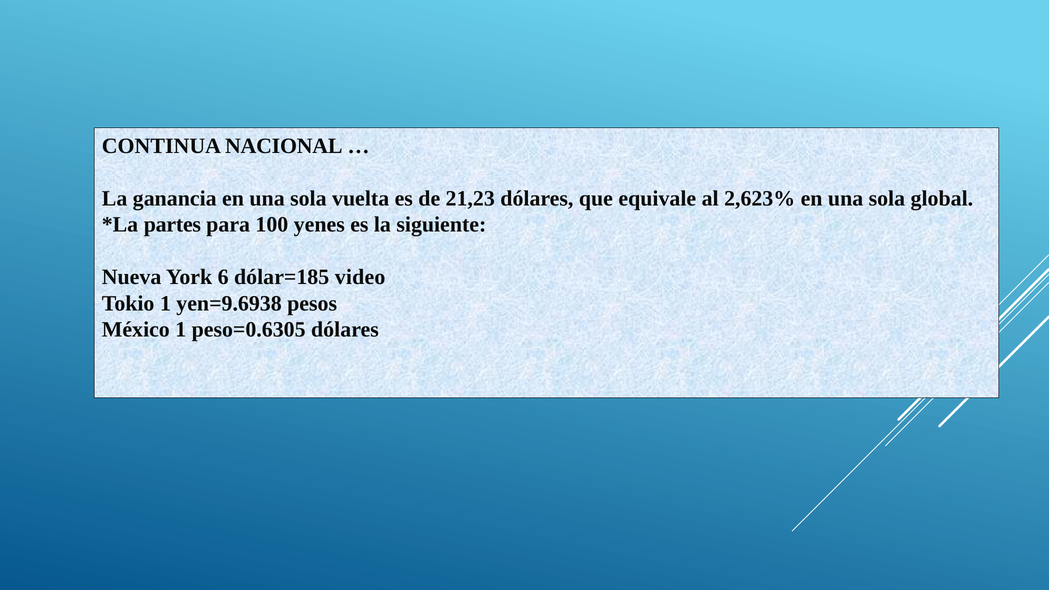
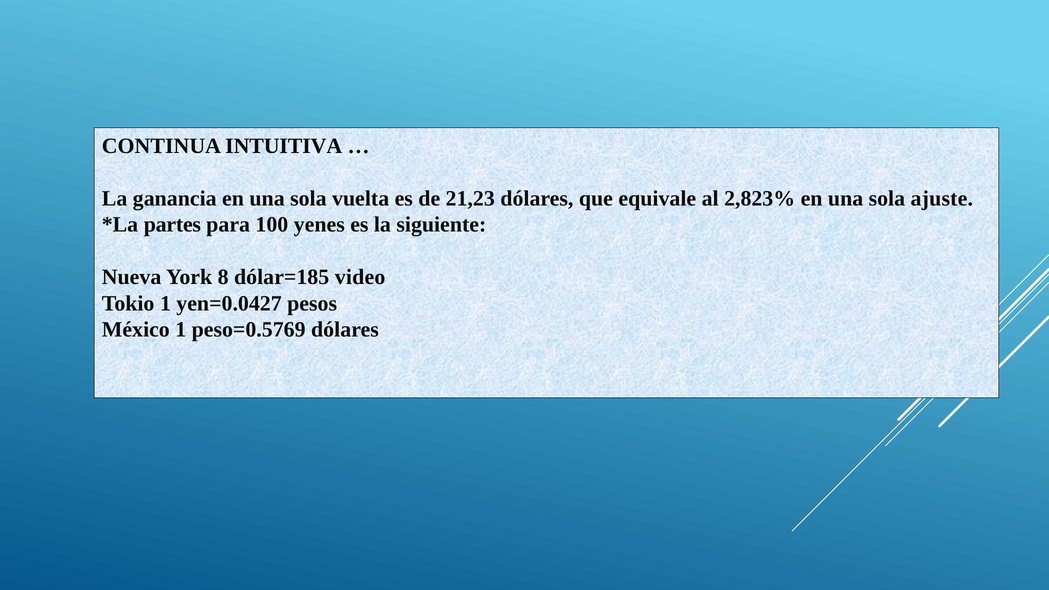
NACIONAL: NACIONAL -> INTUITIVA (284, 146)
2,623%: 2,623% -> 2,823% (760, 199)
global: global -> ajuste (942, 199)
6: 6 -> 8 (223, 277)
yen=9.6938: yen=9.6938 -> yen=0.0427 (229, 303)
peso=0.6305: peso=0.6305 -> peso=0.5769 (249, 330)
